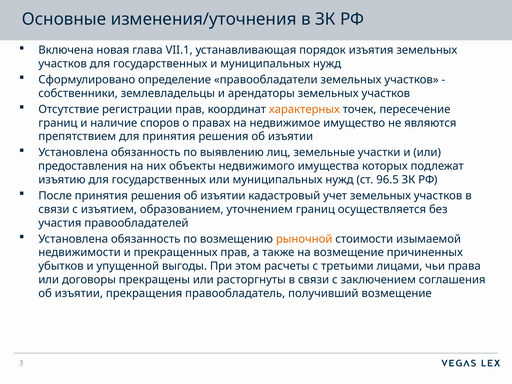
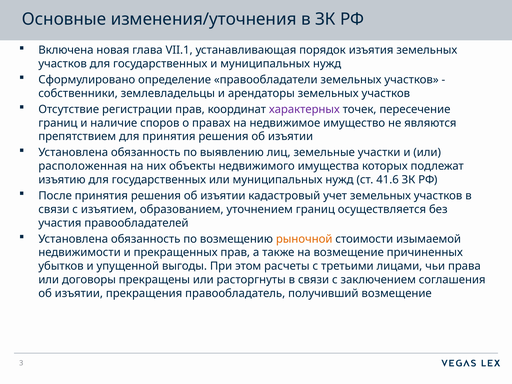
характерных colour: orange -> purple (304, 109)
предоставления: предоставления -> расположенная (83, 166)
96.5: 96.5 -> 41.6 (388, 180)
